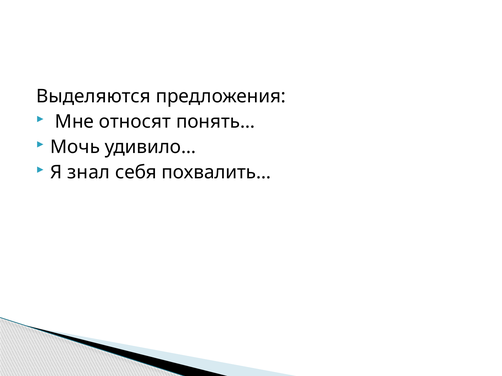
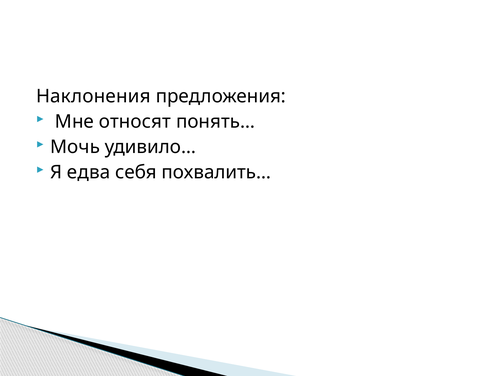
Выделяются: Выделяются -> Наклонения (93, 96)
знал: знал -> едва (89, 173)
